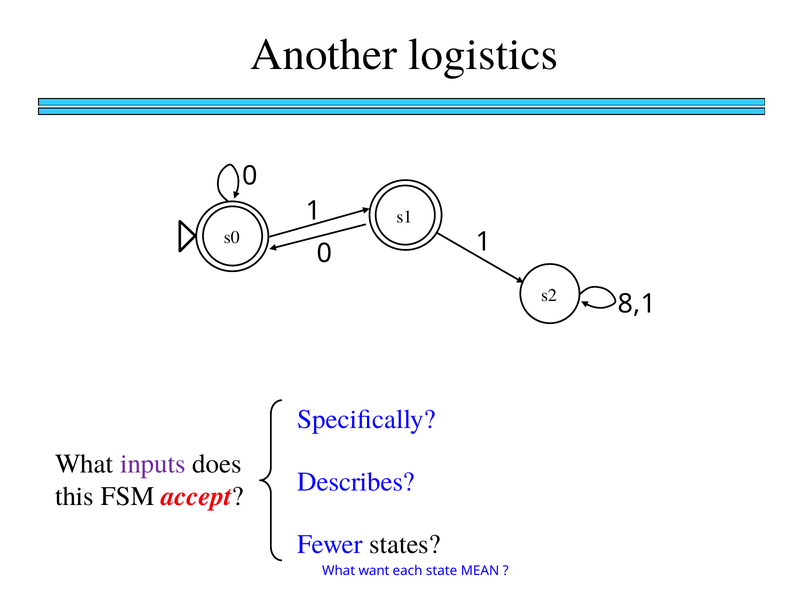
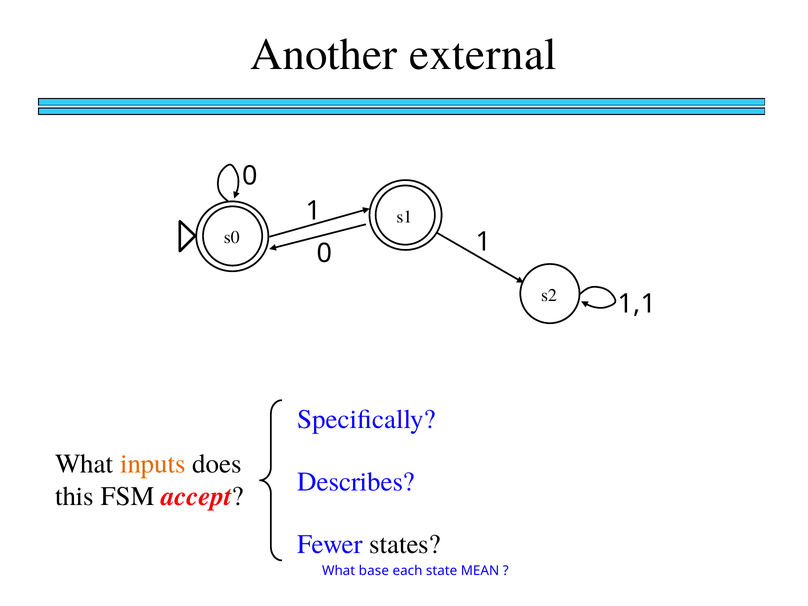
logistics: logistics -> external (483, 54)
8,1: 8,1 -> 1,1 (637, 304)
inputs colour: purple -> orange (153, 464)
want: want -> base (374, 571)
